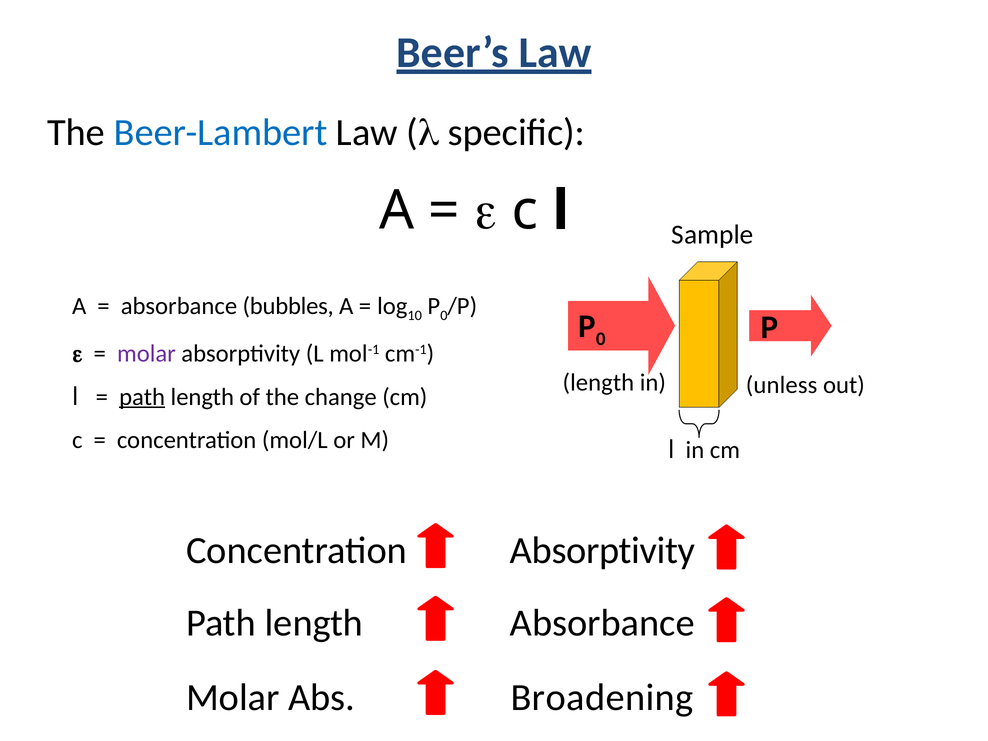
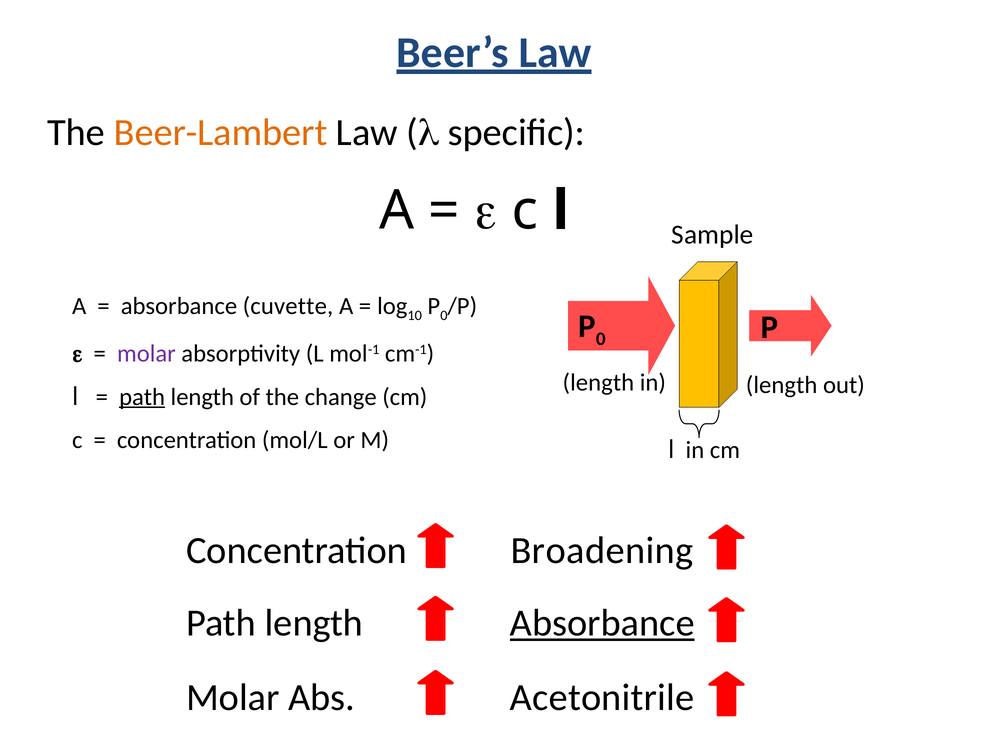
Beer-Lambert colour: blue -> orange (221, 133)
bubbles: bubbles -> cuvette (288, 306)
unless: unless -> length (782, 385)
Concentration Absorptivity: Absorptivity -> Broadening (602, 551)
Absorbance underline: none -> present (602, 623)
Broadening: Broadening -> Acetonitrile (602, 697)
